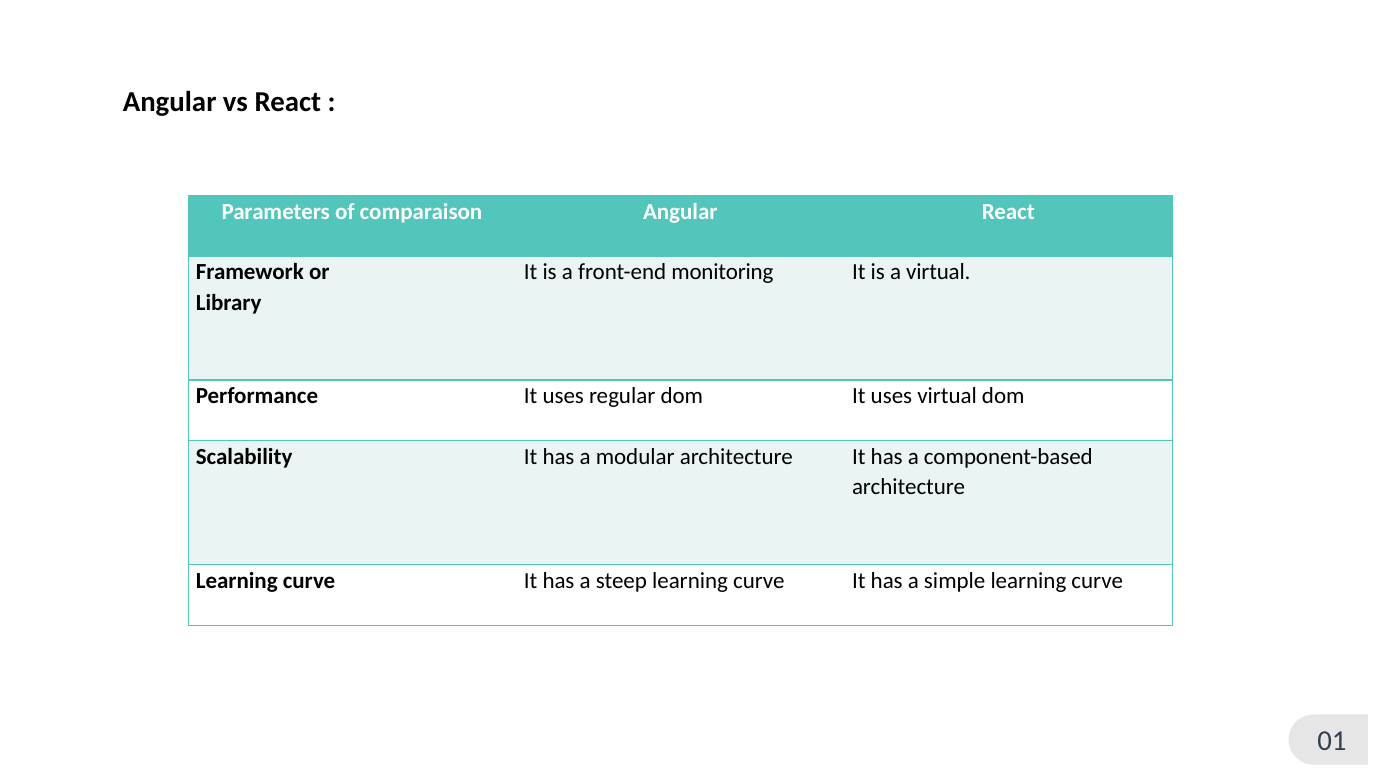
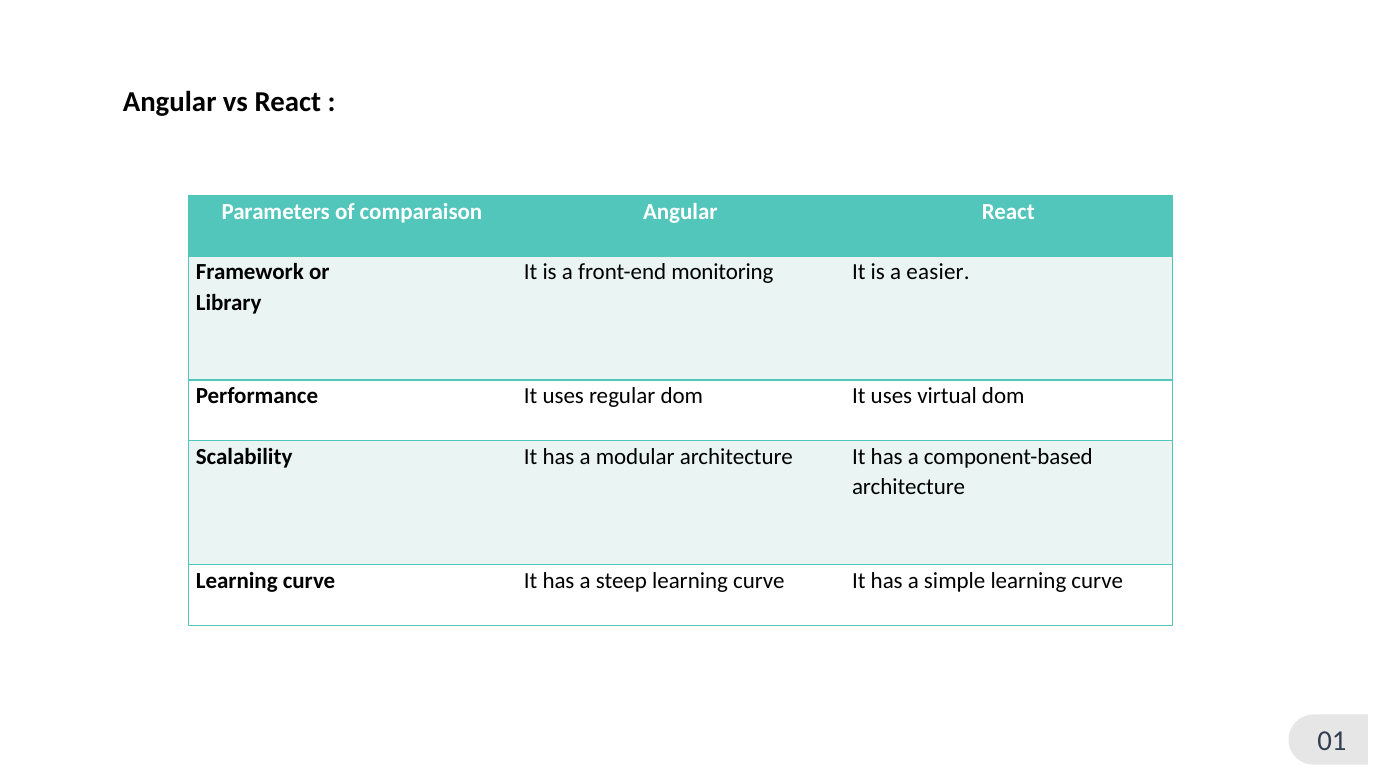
a virtual: virtual -> easier (938, 272)
